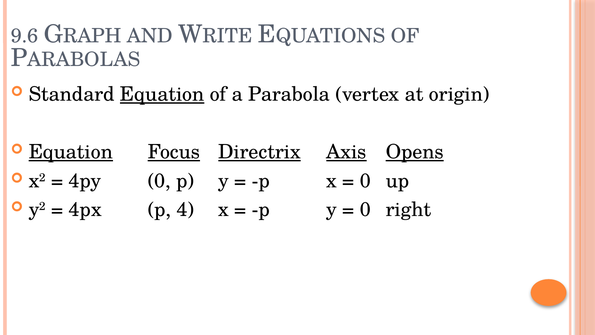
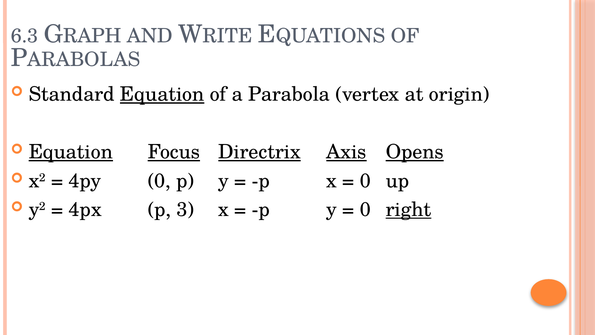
9.6: 9.6 -> 6.3 (25, 36)
4: 4 -> 3 (185, 209)
right underline: none -> present (408, 209)
